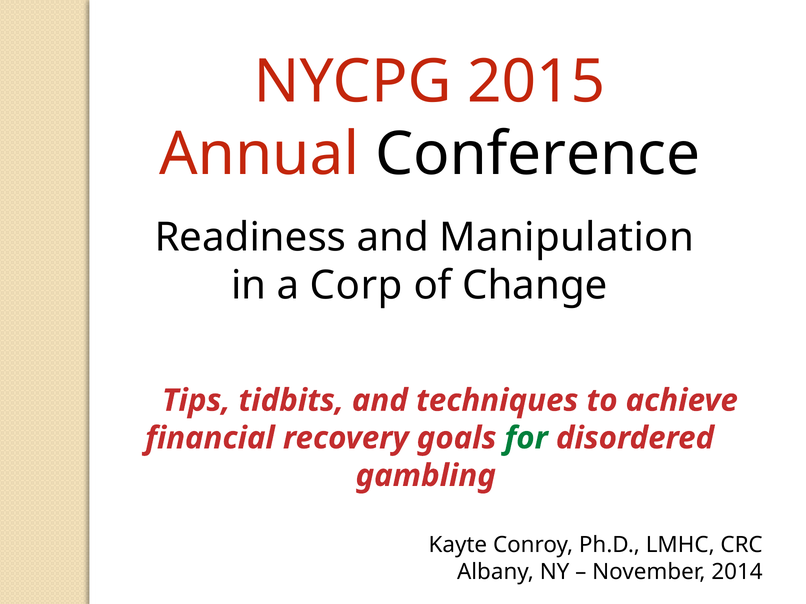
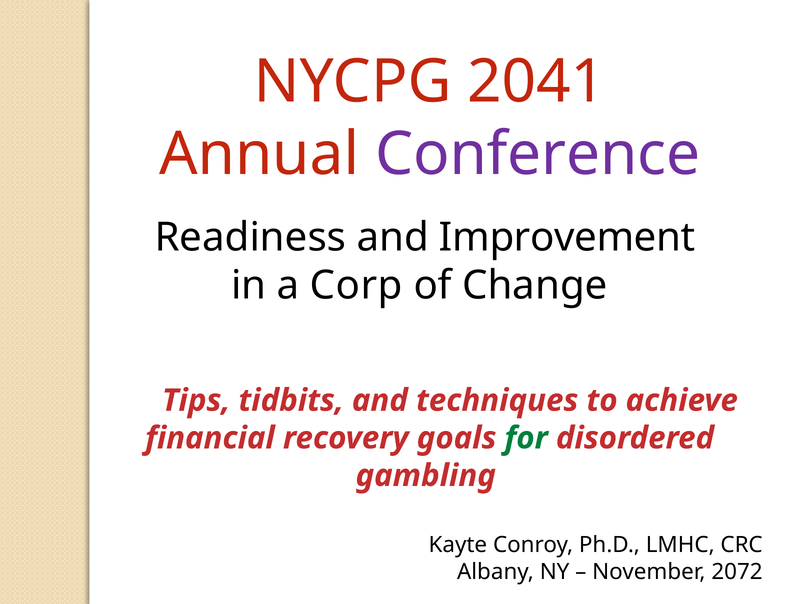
2015: 2015 -> 2041 (536, 82)
Conference colour: black -> purple (538, 154)
Manipulation: Manipulation -> Improvement (567, 238)
2014: 2014 -> 2072 (737, 572)
